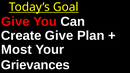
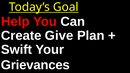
Give: Give -> Help (15, 22)
Most: Most -> Swift (16, 50)
